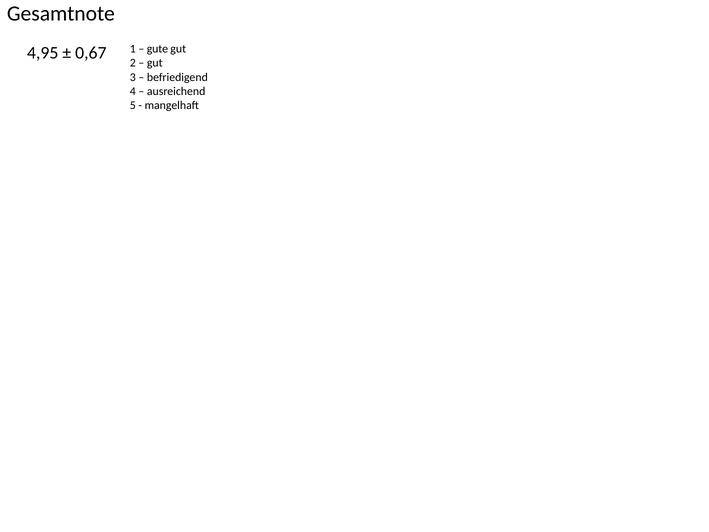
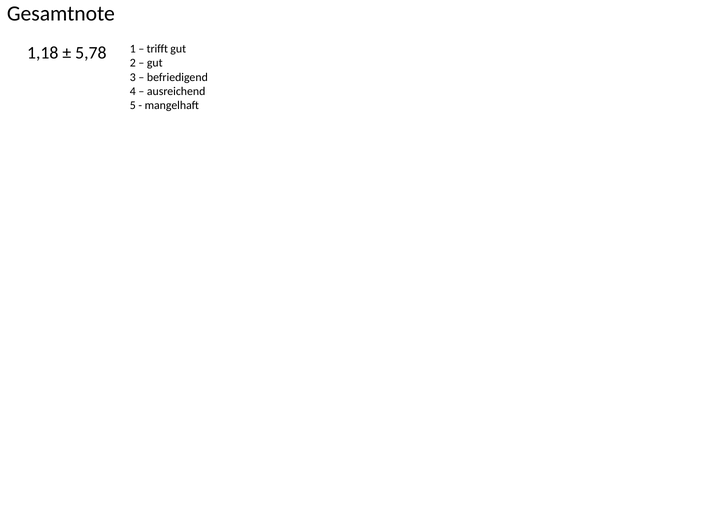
4,95: 4,95 -> 1,18 (43, 53)
0,67: 0,67 -> 5,78 (91, 53)
gute: gute -> trifft (157, 49)
